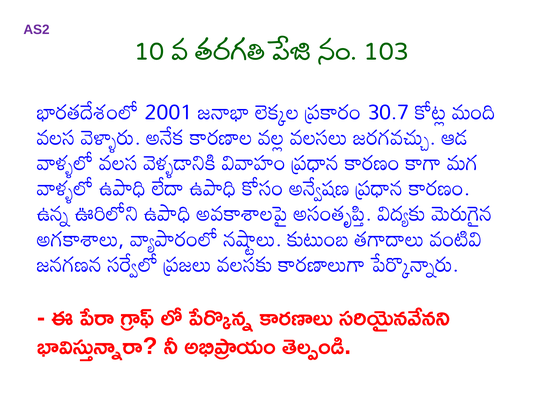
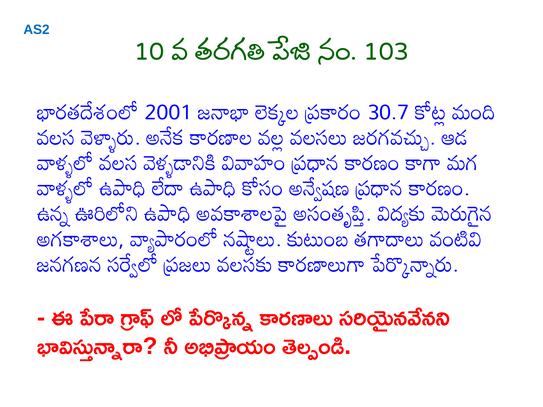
AS2 colour: purple -> blue (37, 30)
